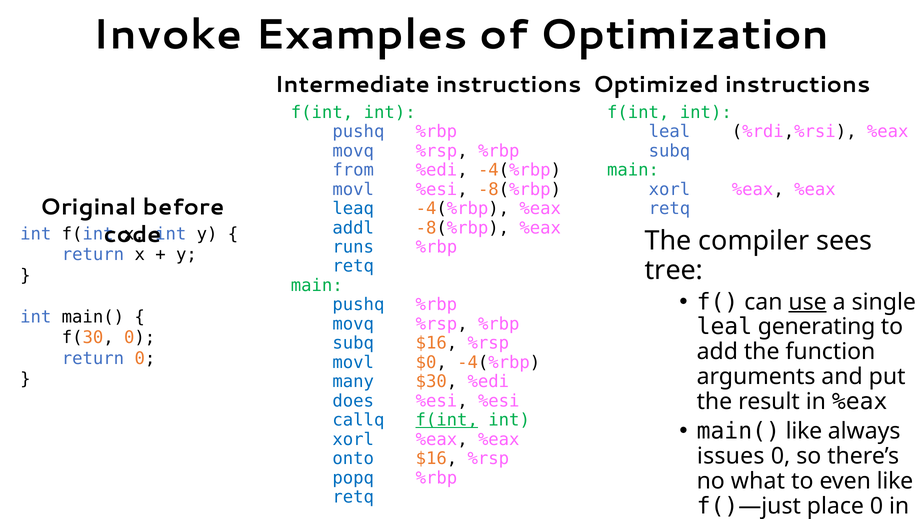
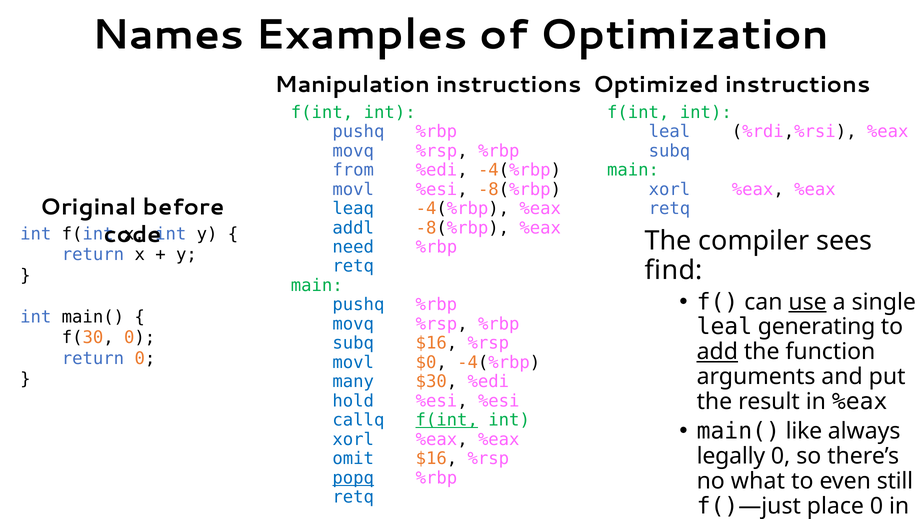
Invoke: Invoke -> Names (168, 35)
Intermediate: Intermediate -> Manipulation (352, 85)
runs: runs -> need (353, 247)
tree: tree -> find (674, 270)
add underline: none -> present (717, 352)
does: does -> hold (353, 401)
issues: issues -> legally (731, 456)
onto: onto -> omit (353, 458)
popq underline: none -> present (353, 477)
even like: like -> still (895, 481)
